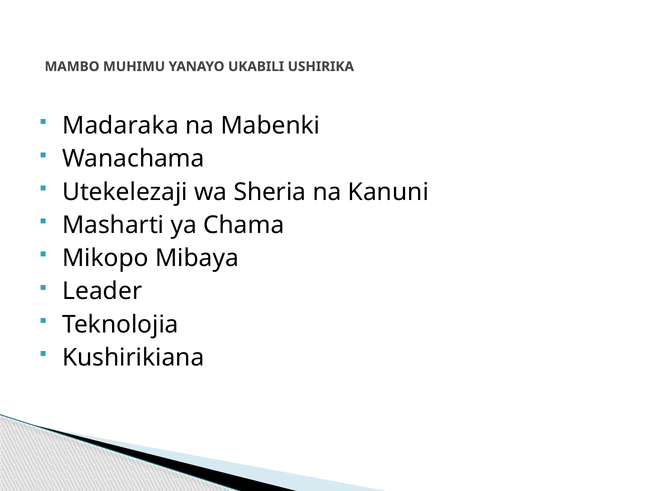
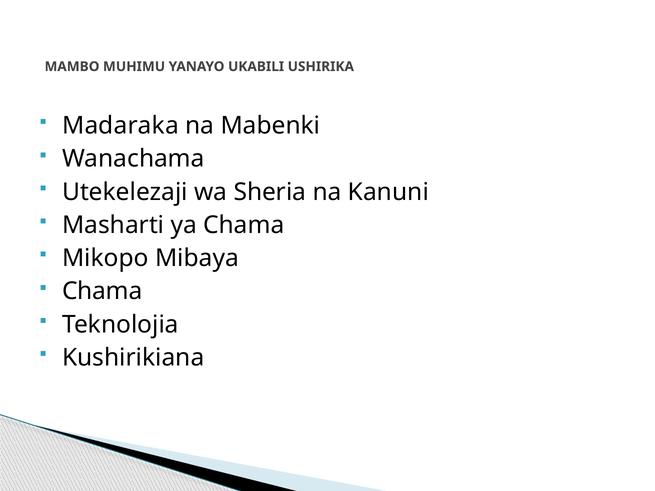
Leader: Leader -> Chama (102, 292)
